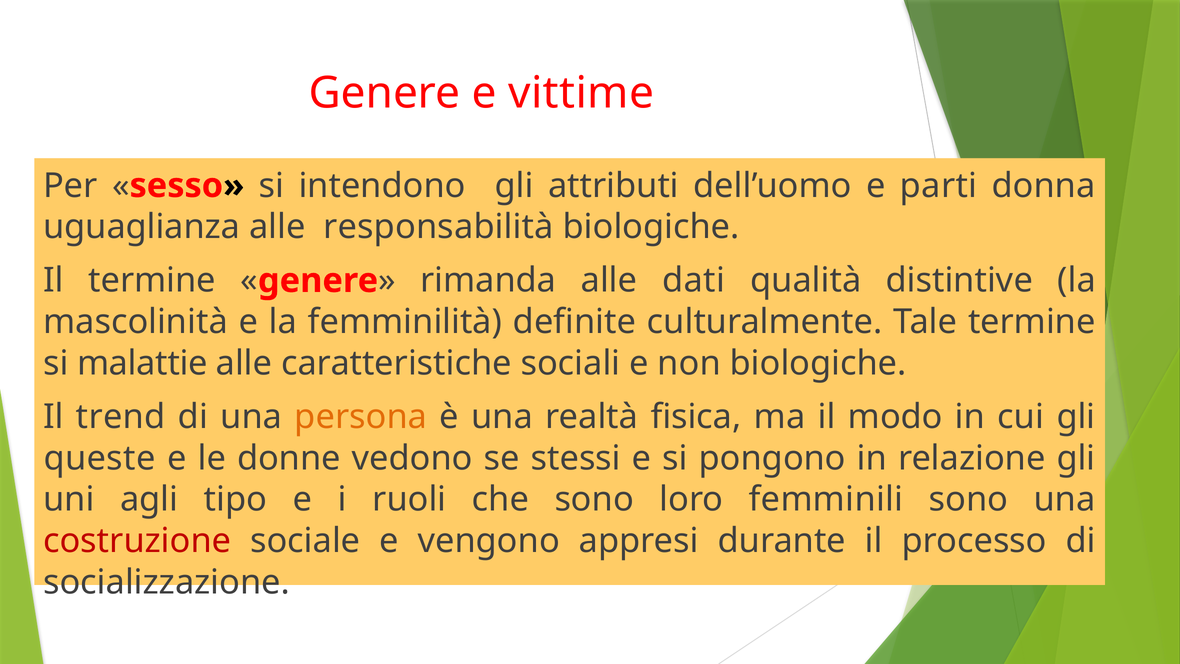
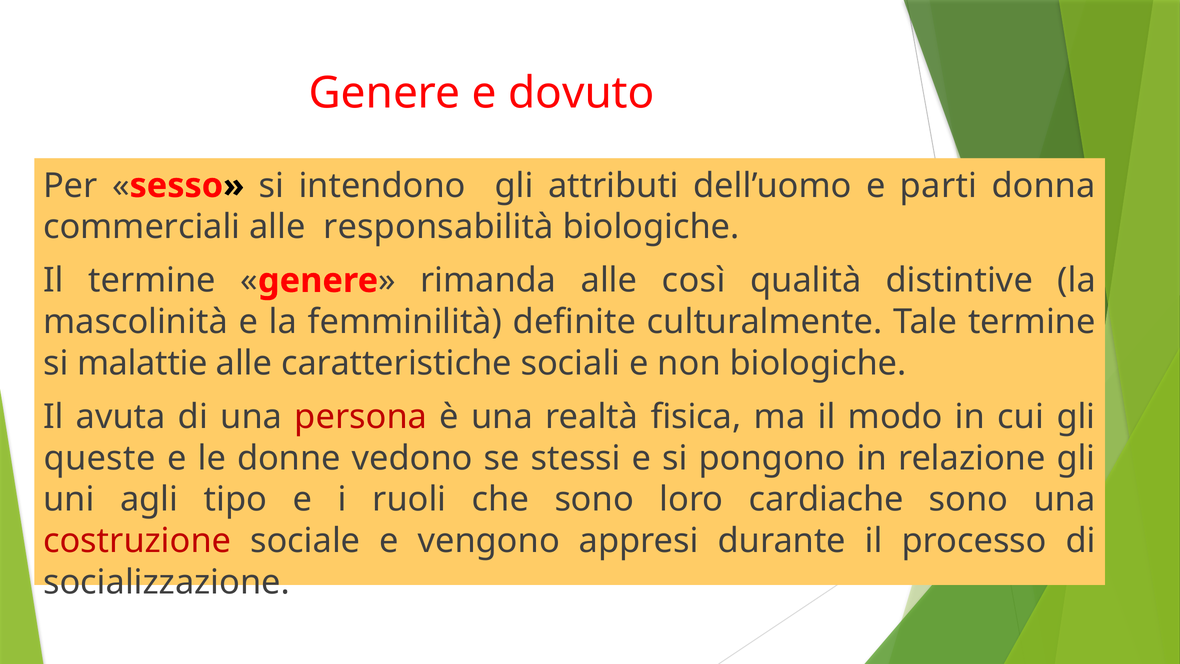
vittime: vittime -> dovuto (581, 93)
uguaglianza: uguaglianza -> commerciali (142, 227)
dati: dati -> così (694, 281)
trend: trend -> avuta (121, 417)
persona colour: orange -> red (361, 417)
femminili: femminili -> cardiache (826, 499)
